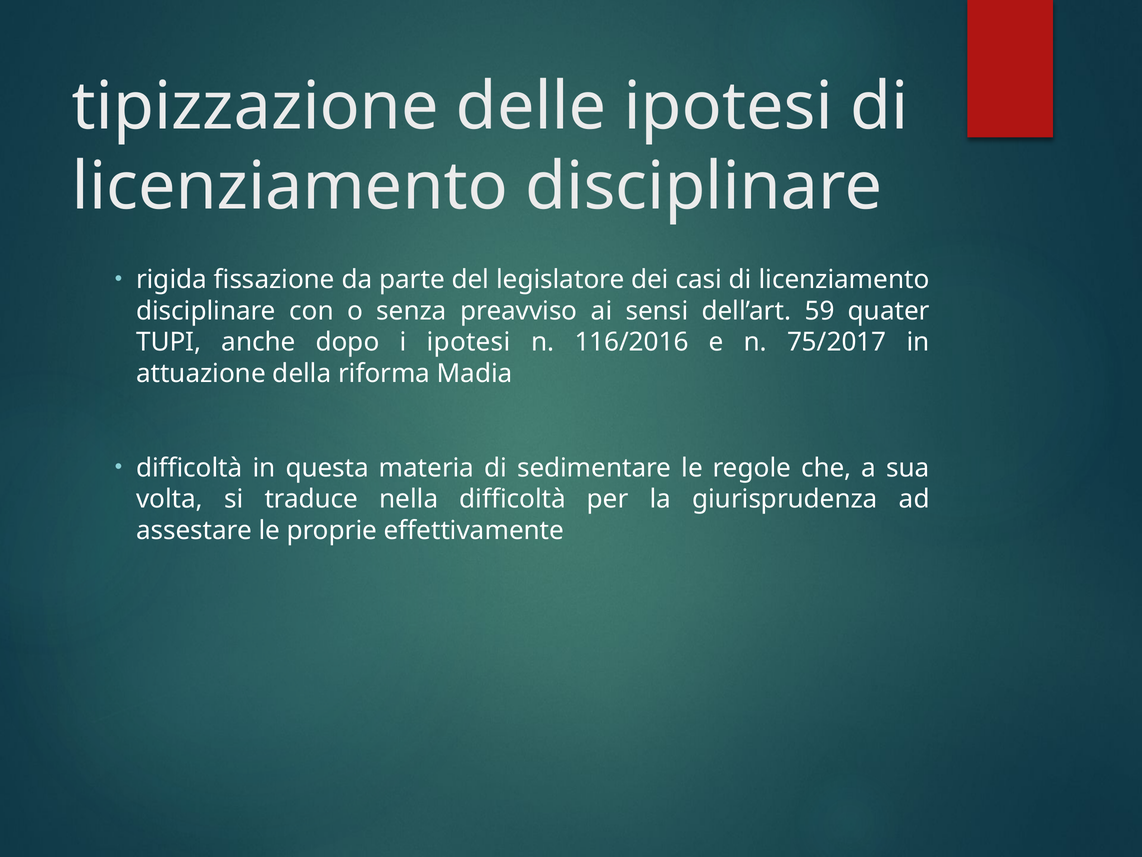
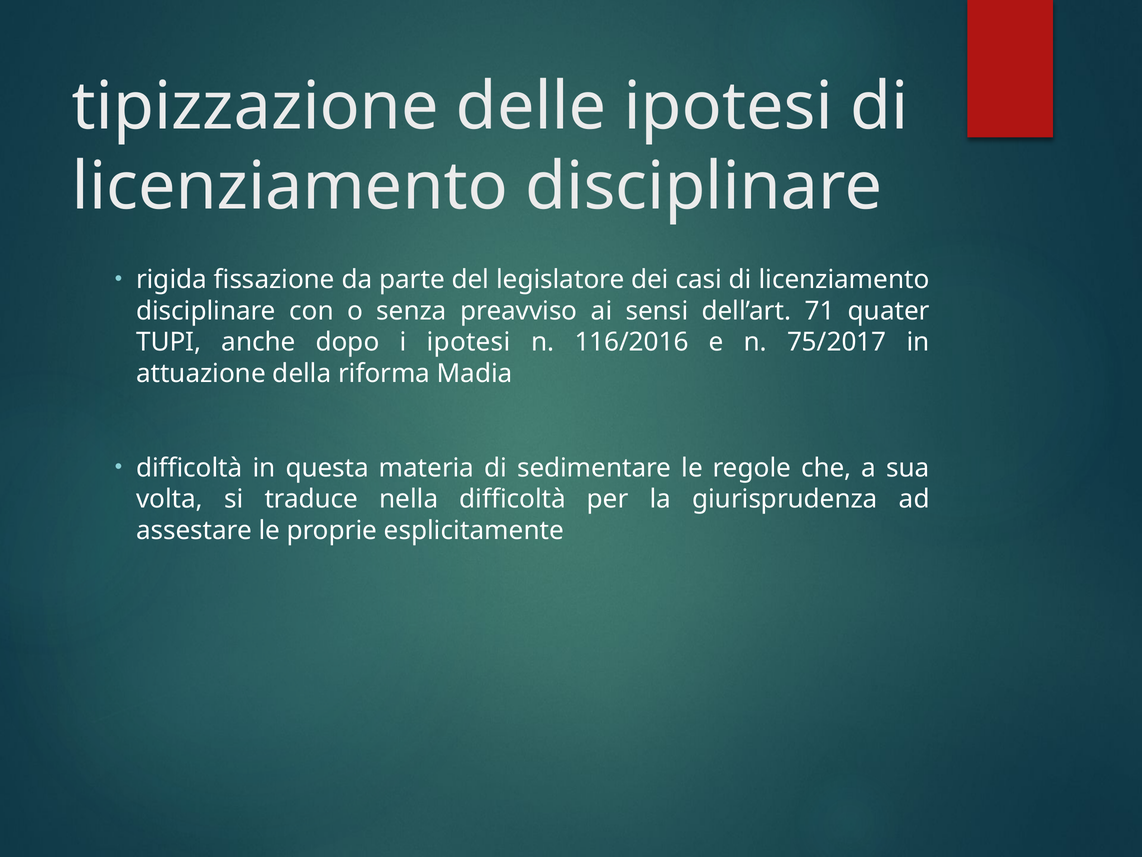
59: 59 -> 71 (820, 311)
effettivamente: effettivamente -> esplicitamente (474, 530)
